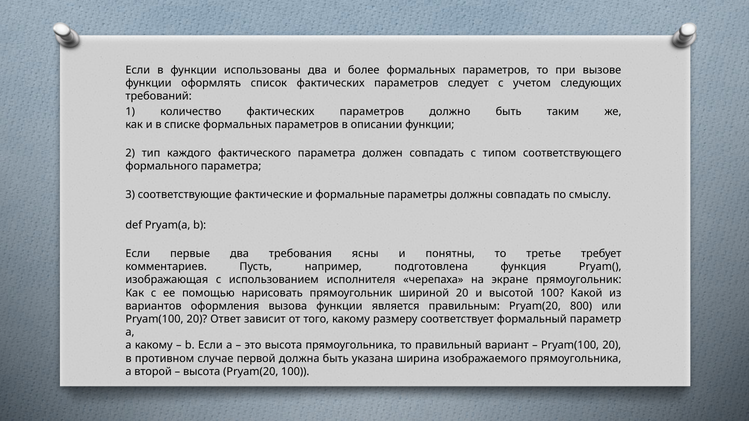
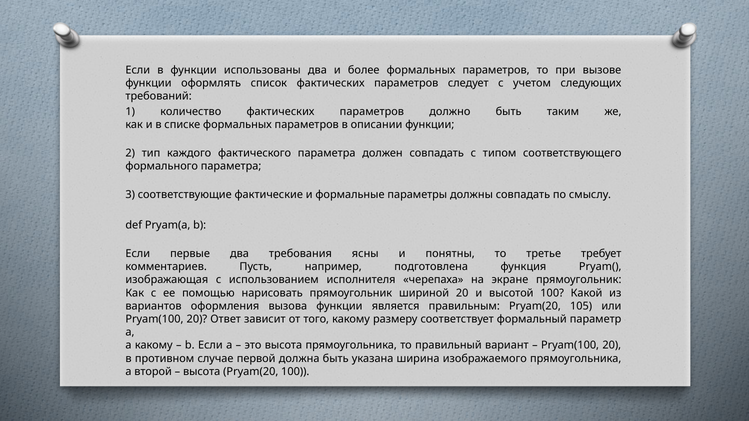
800: 800 -> 105 (581, 306)
